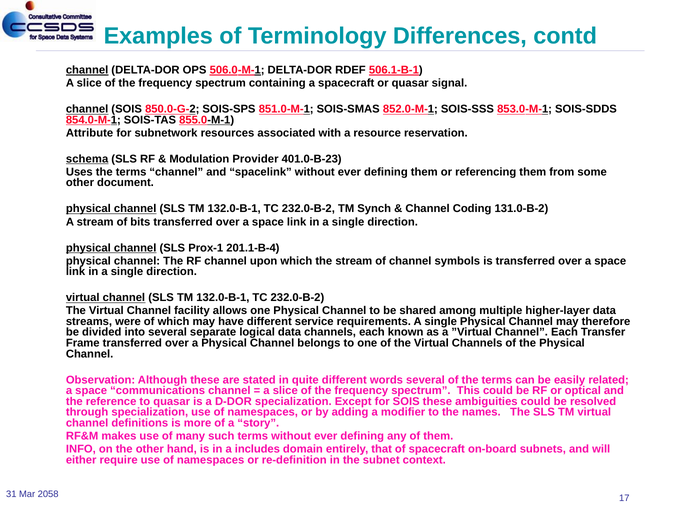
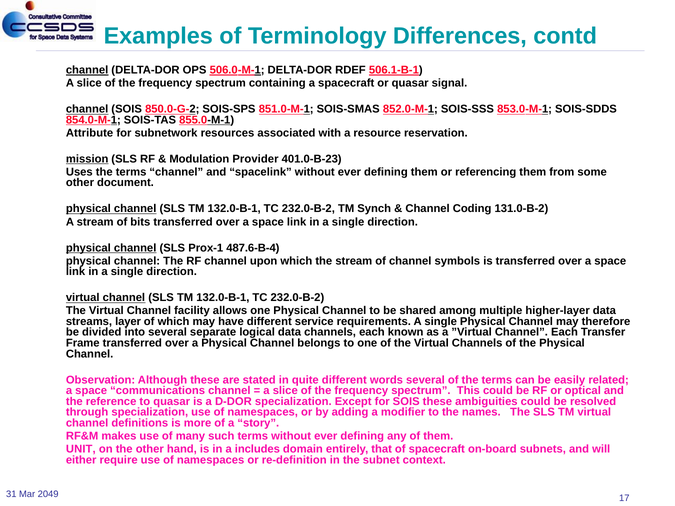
schema: schema -> mission (87, 159)
201.1-B-4: 201.1-B-4 -> 487.6-B-4 (253, 248)
were: were -> layer (128, 322)
INFO: INFO -> UNIT (81, 449)
2058: 2058 -> 2049 (48, 494)
